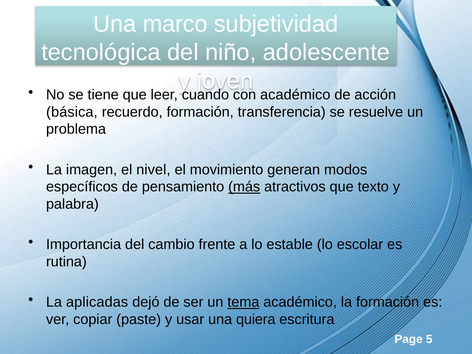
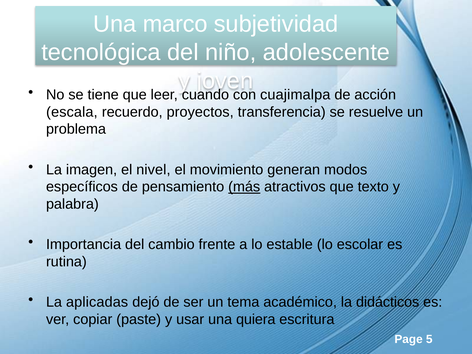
con académico: académico -> cuajimalpa (295, 95)
básica: básica -> escala (72, 112)
recuerdo formación: formación -> proyectos (200, 112)
tema underline: present -> none (243, 302)
la formación: formación -> didácticos (388, 302)
